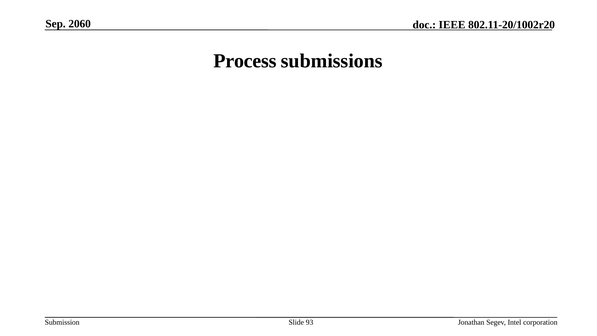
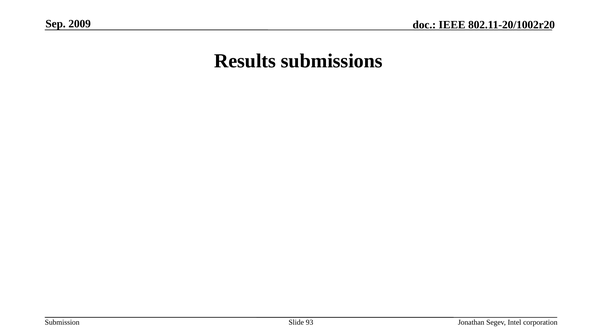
2060: 2060 -> 2009 (80, 24)
Process: Process -> Results (245, 61)
